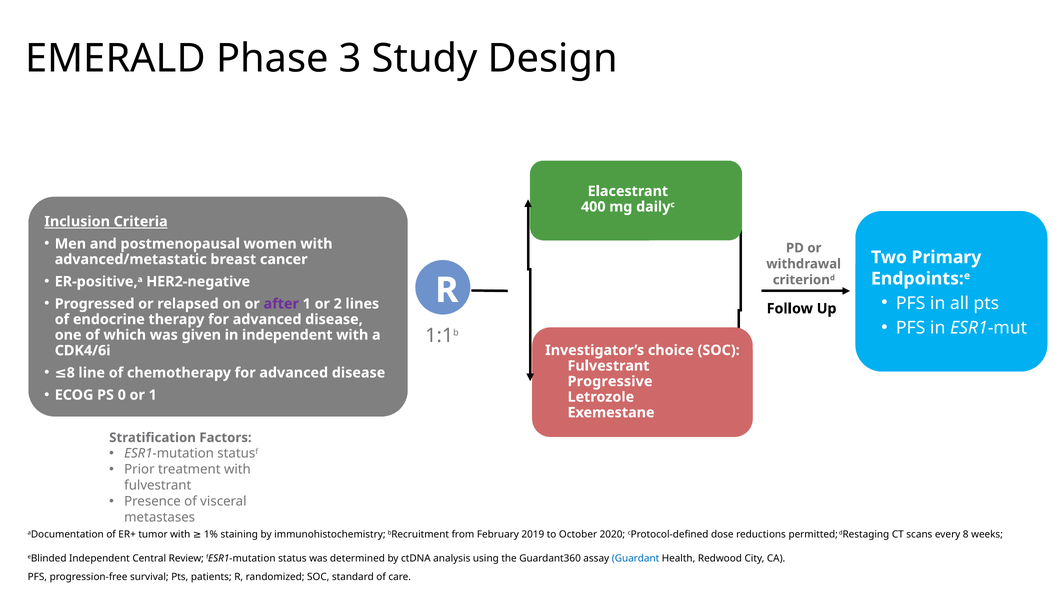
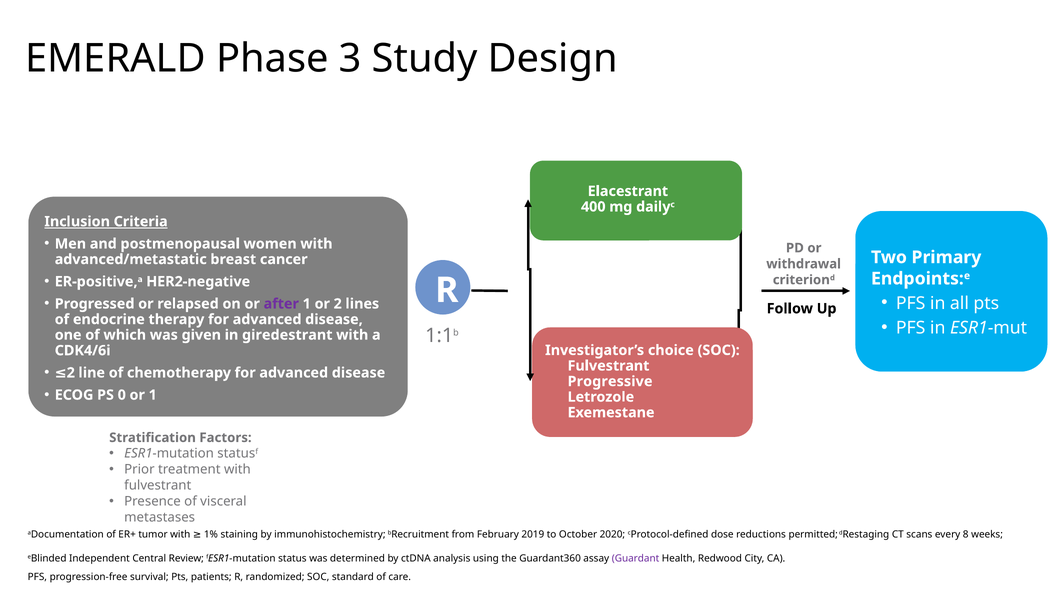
in independent: independent -> giredestrant (287, 335)
8: 8 -> 2 (71, 372)
Guardant colour: blue -> purple (636, 558)
